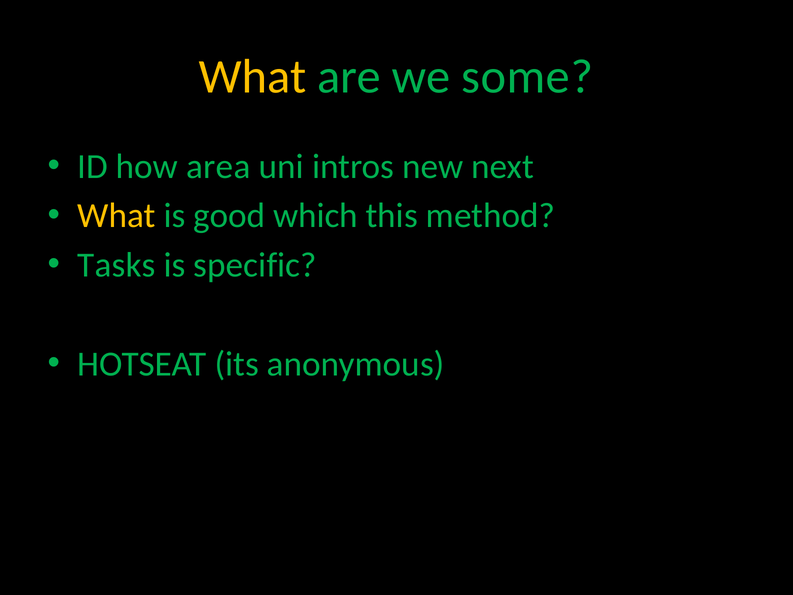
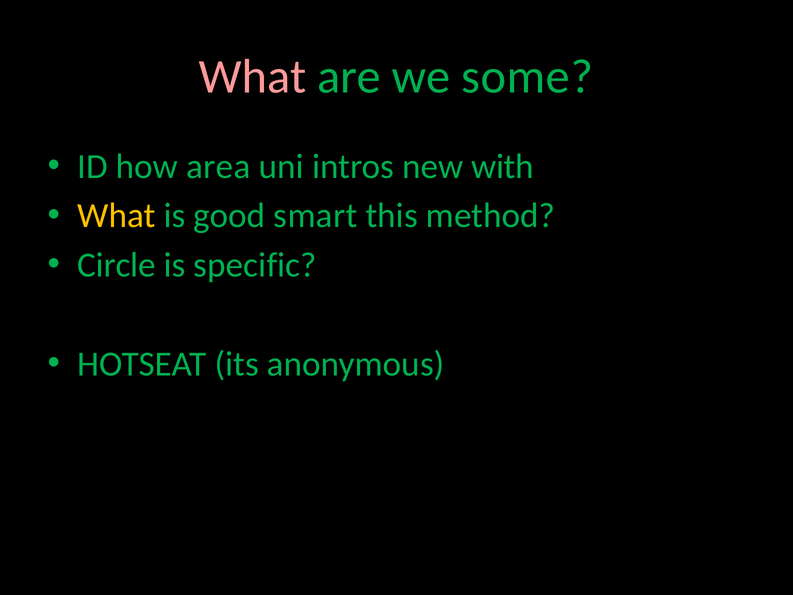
What colour: yellow -> pink (253, 77)
next: next -> with (503, 166)
which: which -> smart (315, 216)
Tasks: Tasks -> Circle (117, 265)
